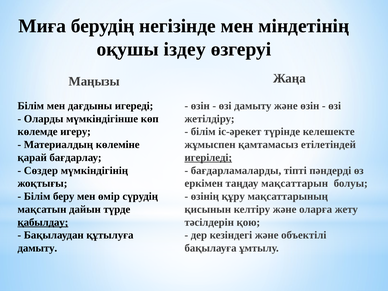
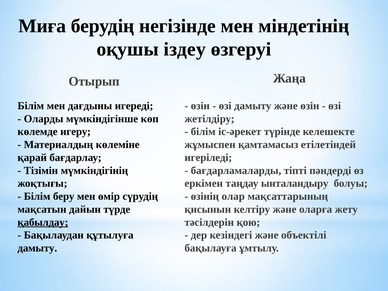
Маңызы: Маңызы -> Отырып (94, 81)
игеріледі underline: present -> none (208, 158)
Сөздер: Сөздер -> Тізімін (41, 170)
мақсаттарын: мақсаттарын -> ынталандыру (295, 183)
құру: құру -> олар (233, 196)
